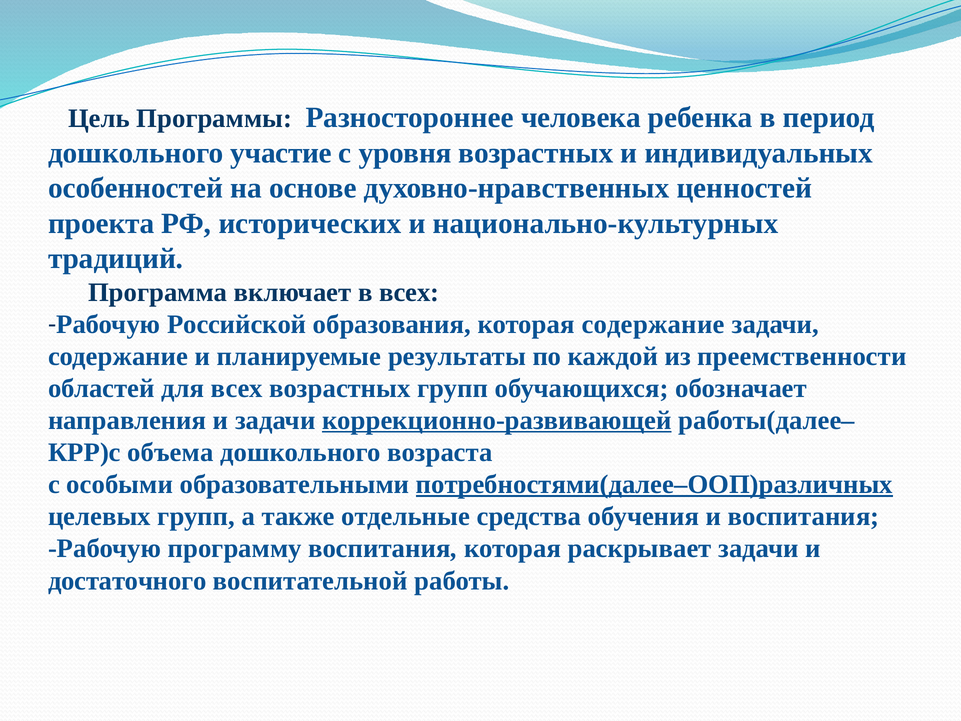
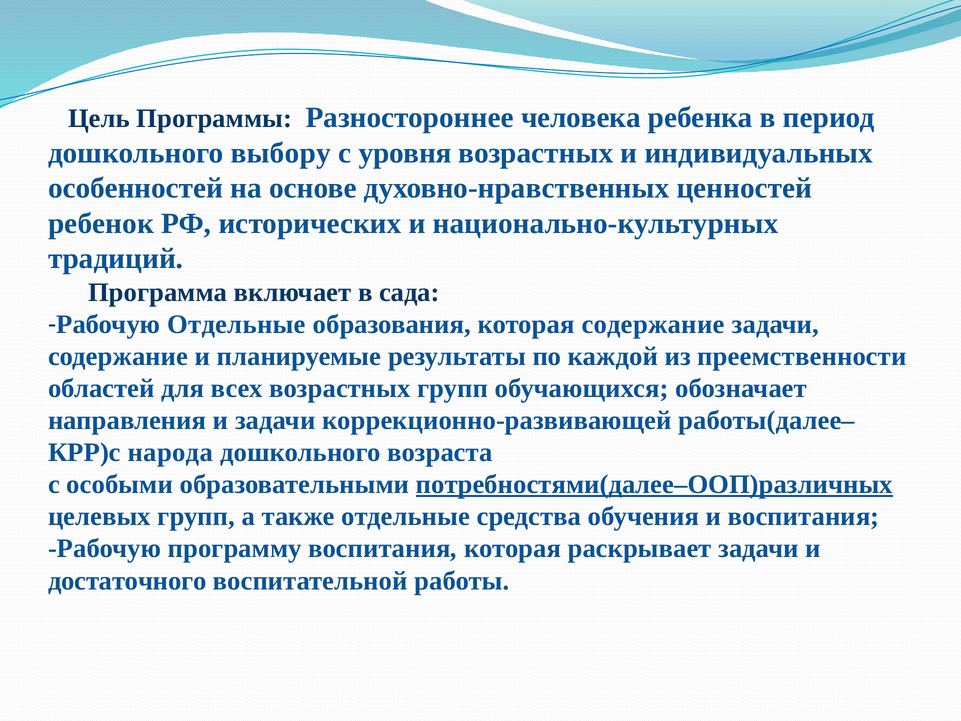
участие: участие -> выбору (281, 153)
проекта: проекта -> ребенок (101, 223)
в всех: всех -> сада (409, 292)
Рабочую Российской: Российской -> Отдельные (236, 324)
коррекционно-развивающей underline: present -> none (497, 420)
объема: объема -> народа (170, 452)
